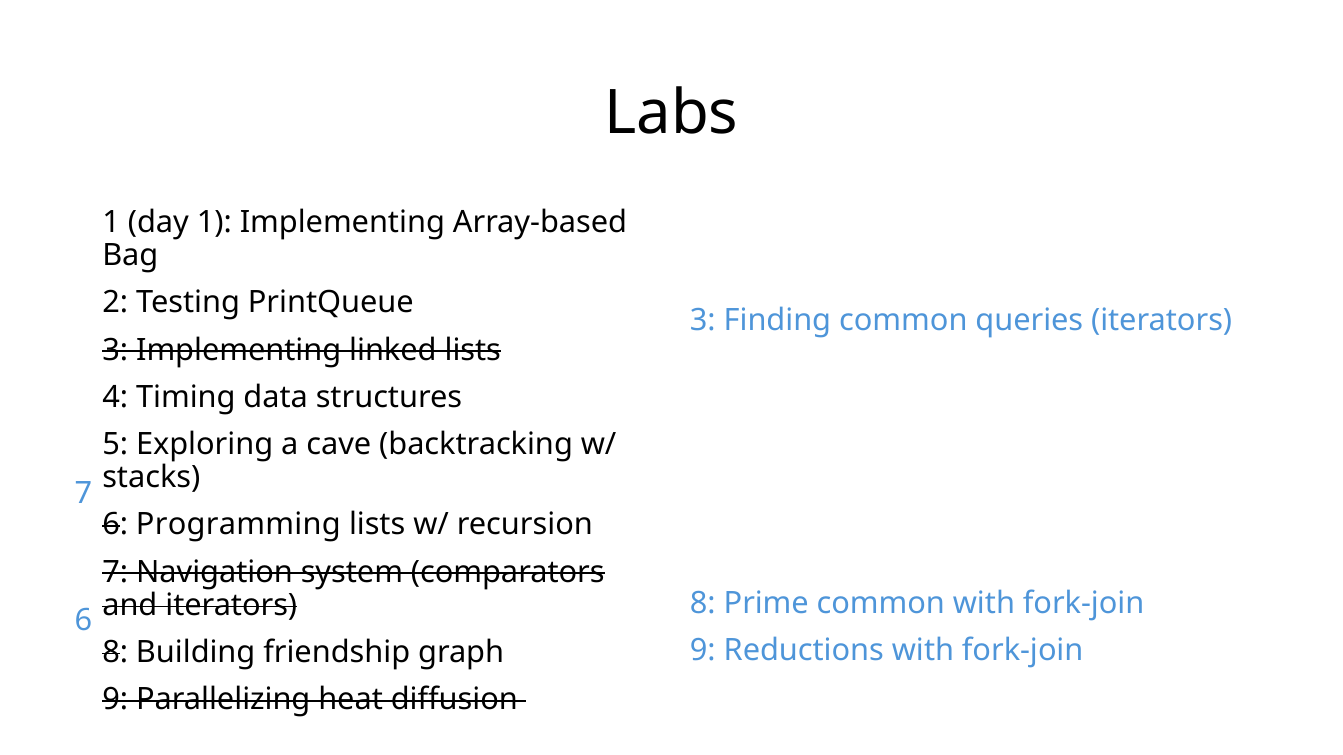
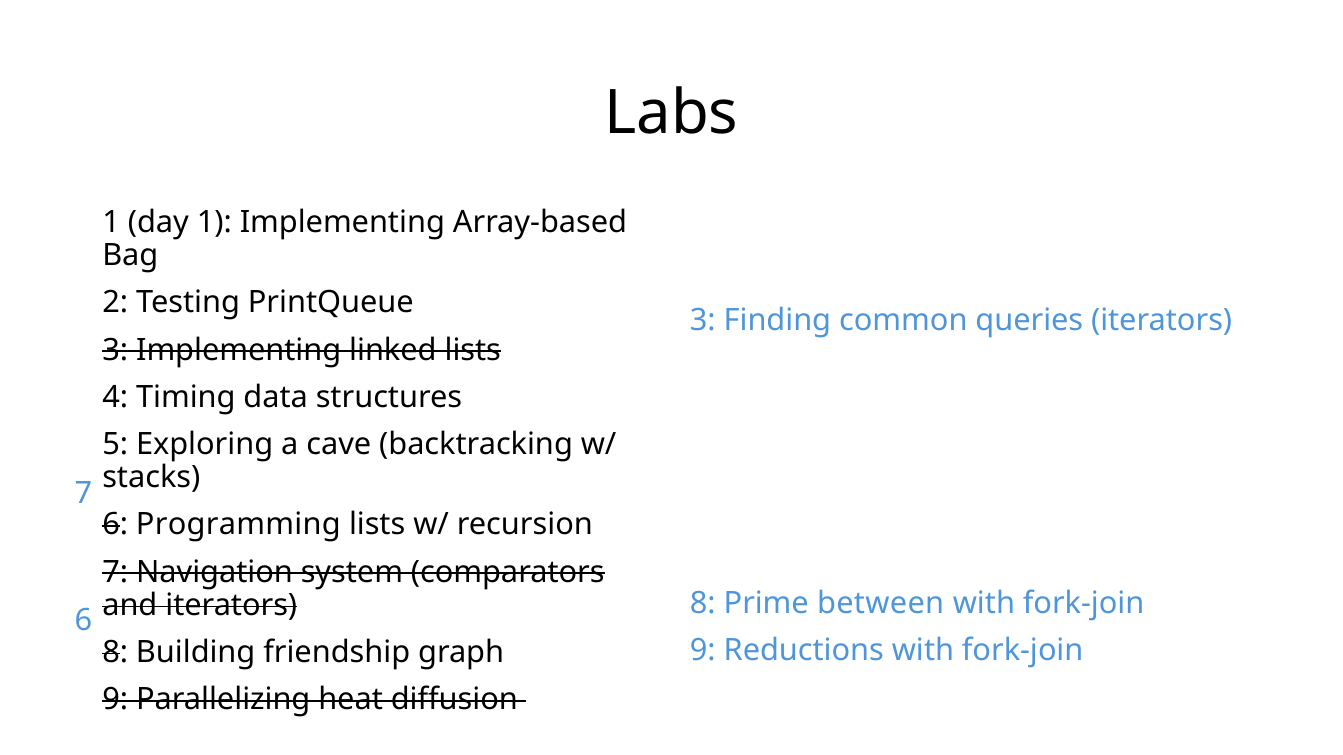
Prime common: common -> between (881, 604)
